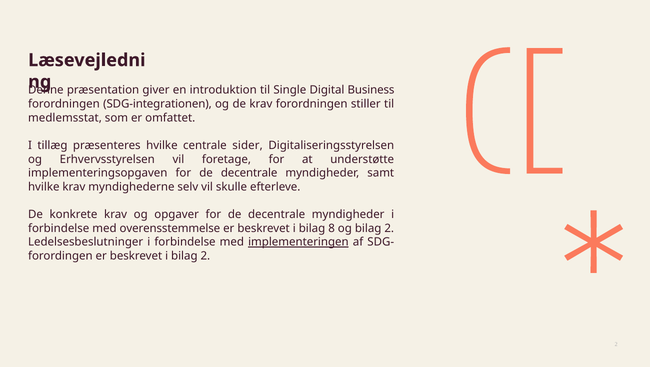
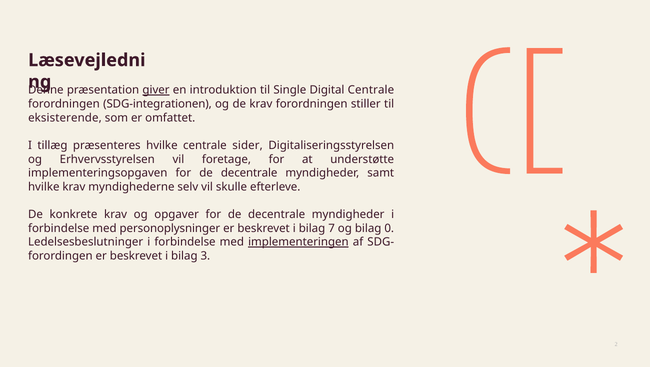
giver underline: none -> present (156, 90)
Digital Business: Business -> Centrale (371, 90)
medlemsstat: medlemsstat -> eksisterende (65, 118)
overensstemmelse: overensstemmelse -> personoplysninger (170, 228)
8: 8 -> 7 (332, 228)
og bilag 2: 2 -> 0 (389, 228)
i bilag 2: 2 -> 3 (205, 256)
